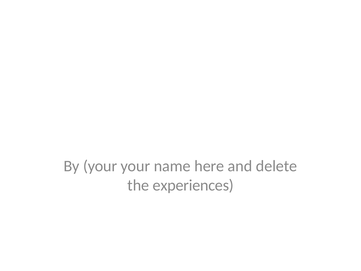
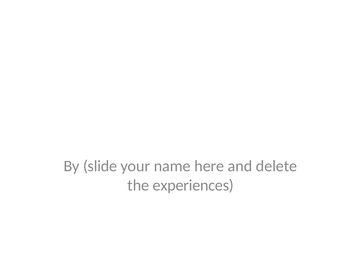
By your: your -> slide (100, 166)
